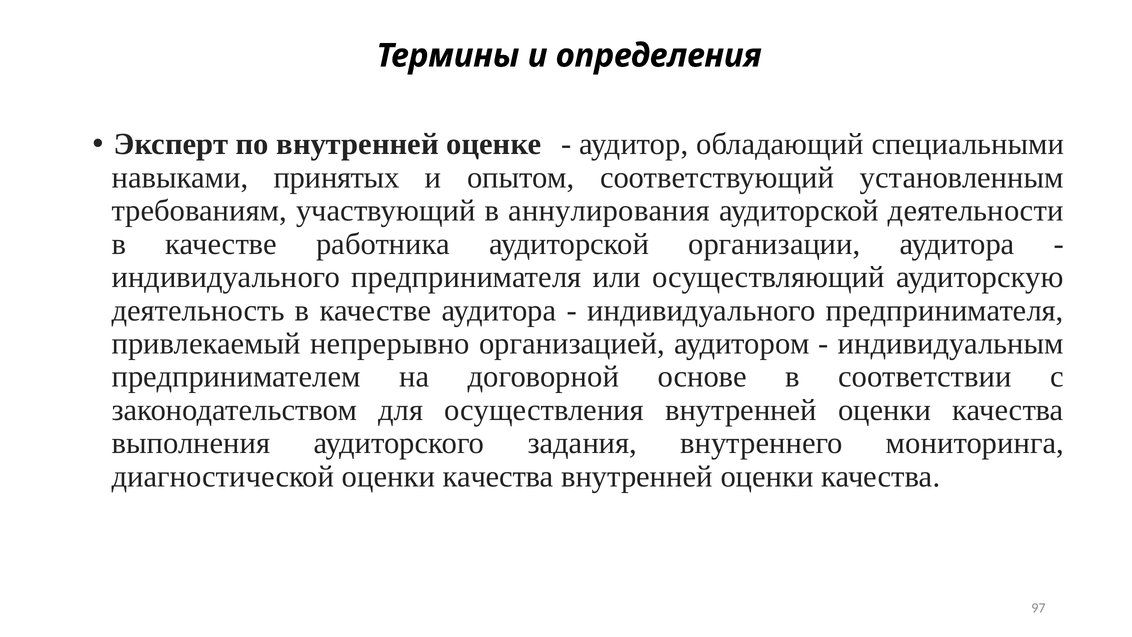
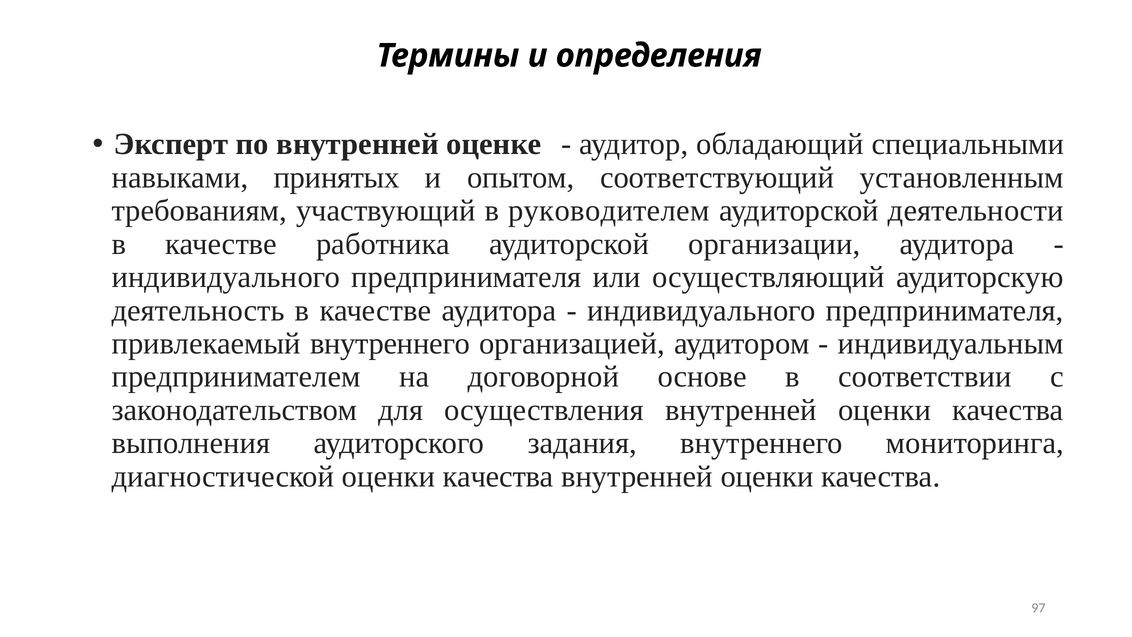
аннулирования: аннулирования -> руководителем (609, 211)
привлекаемый непрерывно: непрерывно -> внутреннего (390, 343)
